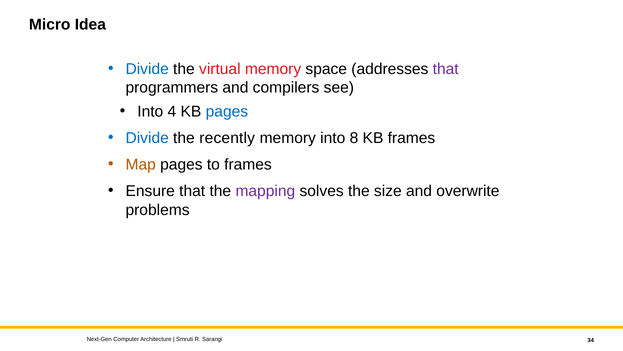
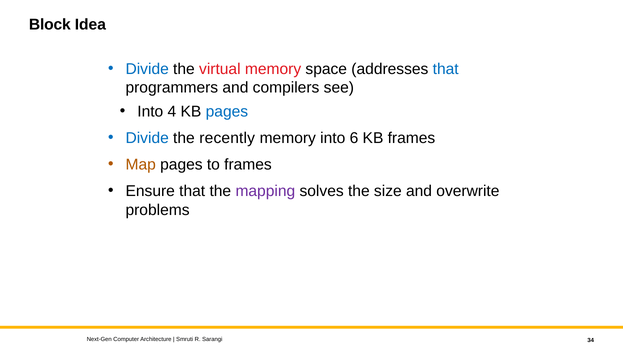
Micro: Micro -> Block (50, 25)
that colour: purple -> blue (446, 69)
8: 8 -> 6 (354, 138)
